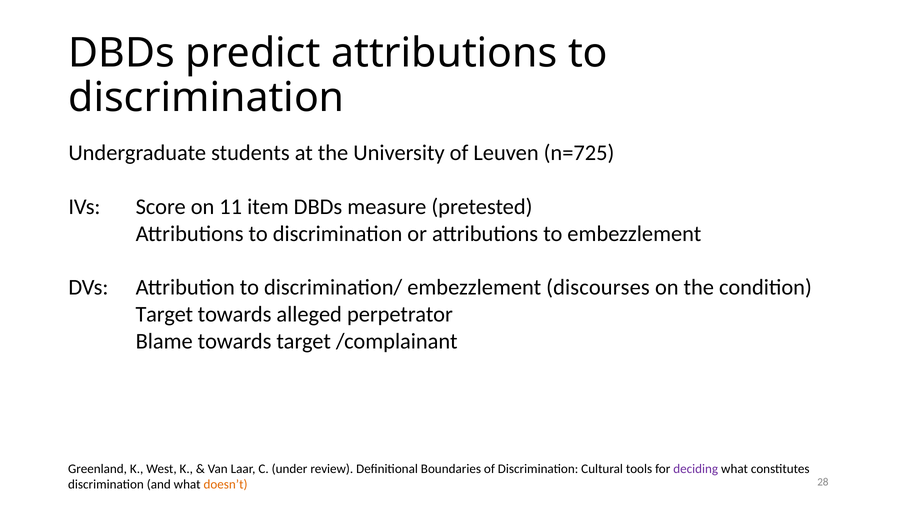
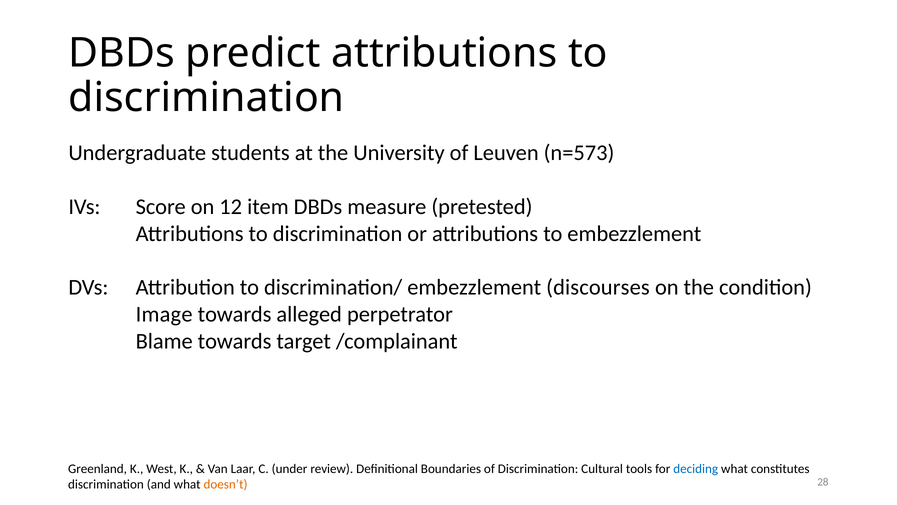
n=725: n=725 -> n=573 (579, 153)
11: 11 -> 12 (231, 207)
Target: Target -> Image (164, 314)
deciding colour: purple -> blue (696, 468)
